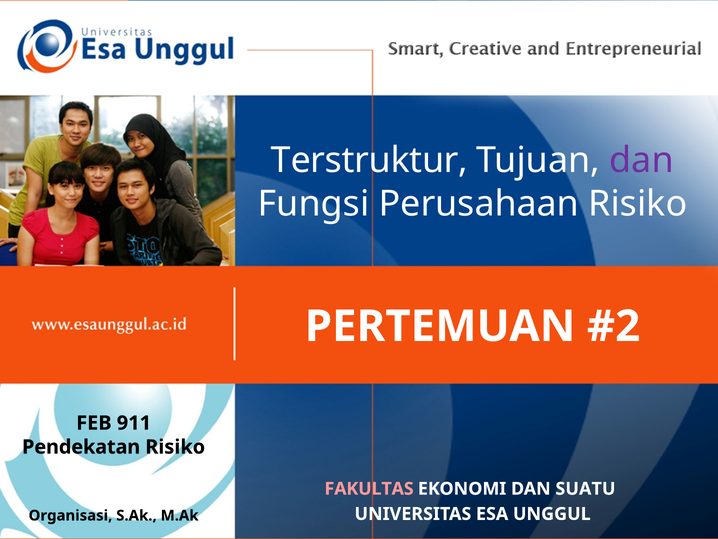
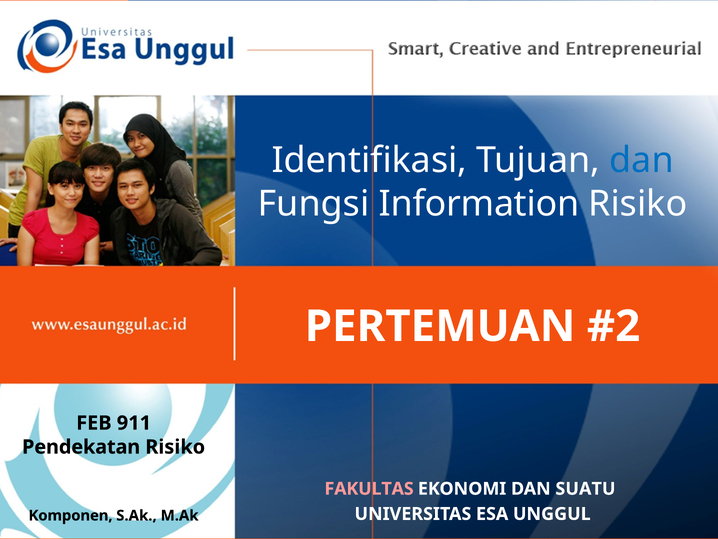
Terstruktur: Terstruktur -> Identifikasi (369, 160)
dan colour: purple -> blue (642, 160)
Perusahaan: Perusahaan -> Information (479, 204)
Organisasi: Organisasi -> Komponen (71, 515)
